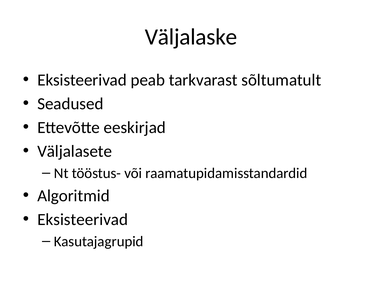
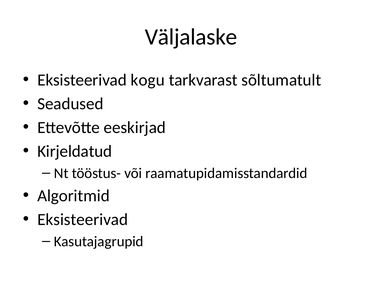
peab: peab -> kogu (148, 80)
Väljalasete: Väljalasete -> Kirjeldatud (75, 152)
